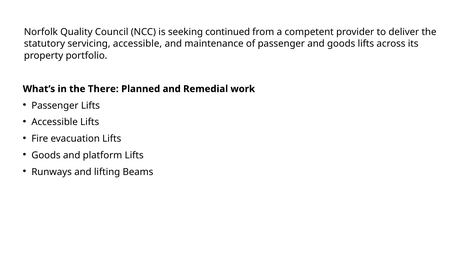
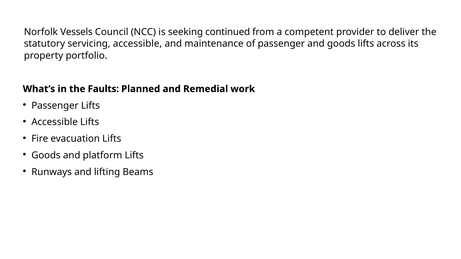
Quality: Quality -> Vessels (76, 32)
There: There -> Faults (103, 89)
